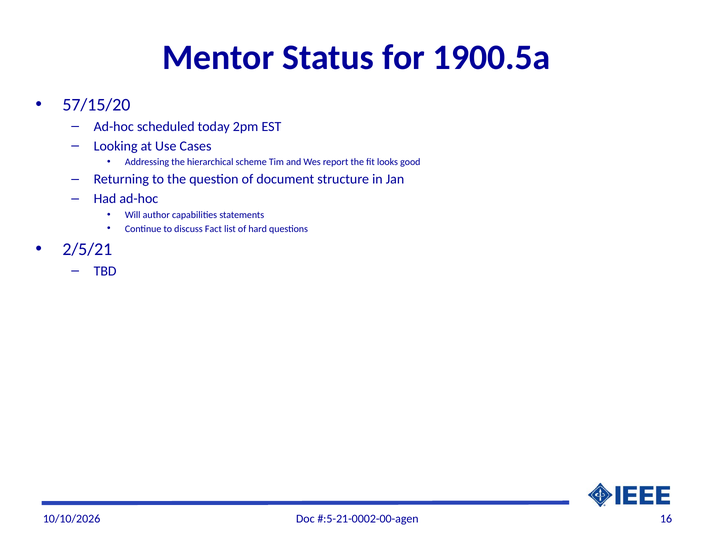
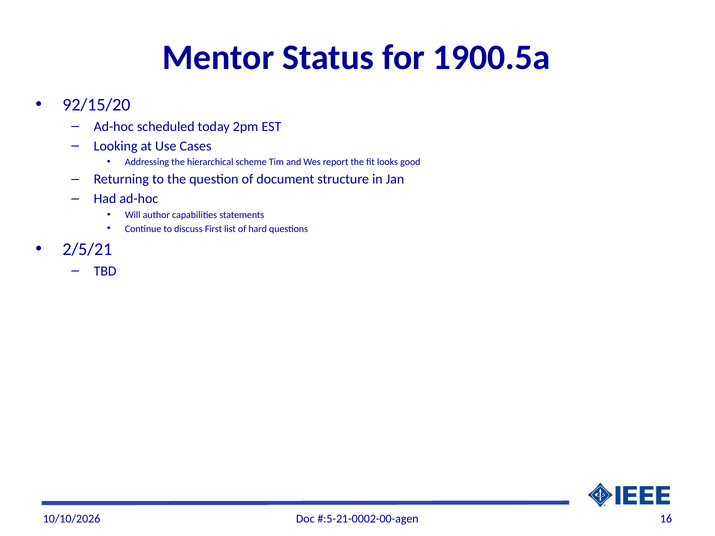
57/15/20: 57/15/20 -> 92/15/20 (96, 105)
Fact: Fact -> First (213, 229)
